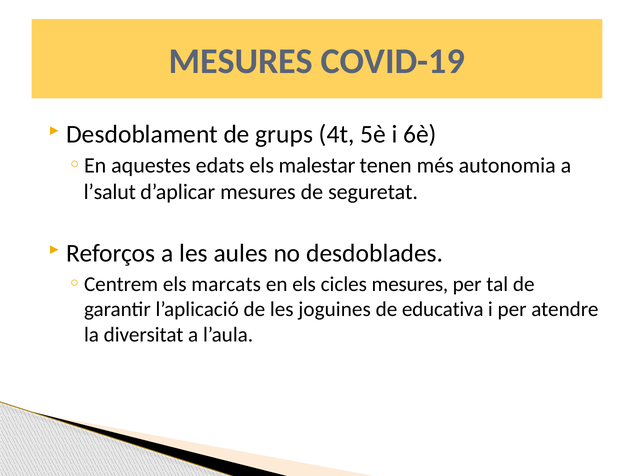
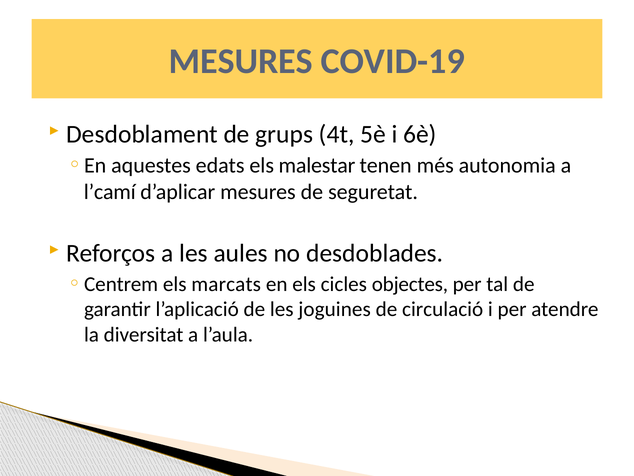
l’salut: l’salut -> l’camí (110, 192)
cicles mesures: mesures -> objectes (410, 284)
educativa: educativa -> circulació (443, 309)
